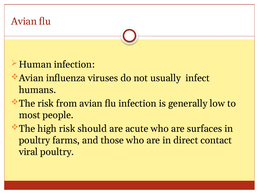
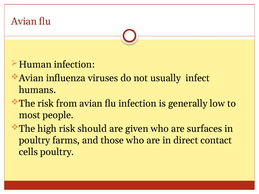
acute: acute -> given (137, 129)
viral: viral -> cells (28, 152)
